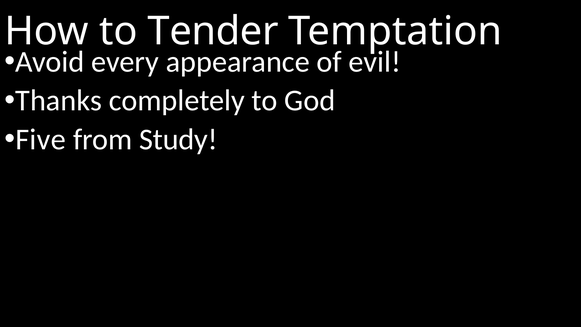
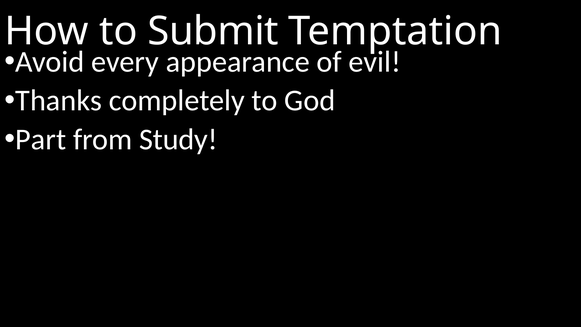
Tender: Tender -> Submit (213, 31)
Five: Five -> Part (41, 139)
